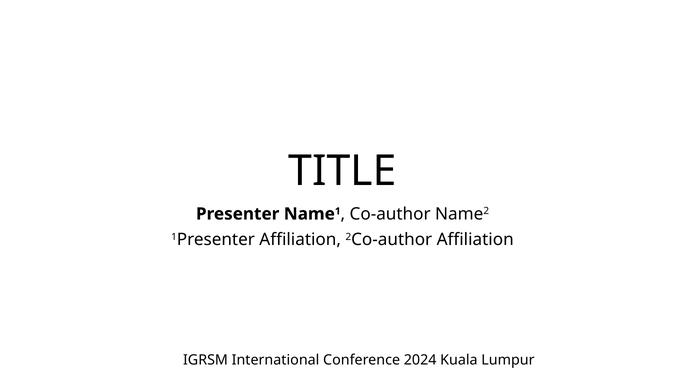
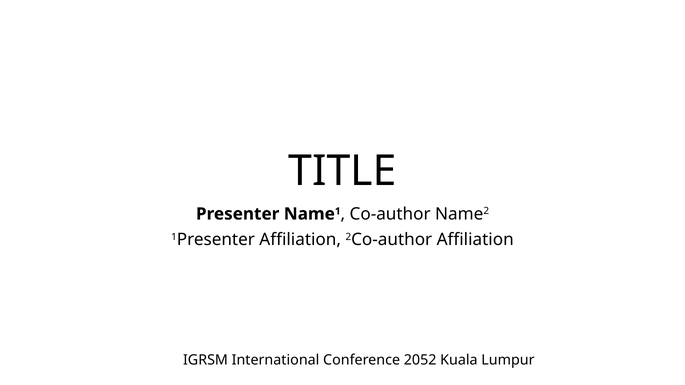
2024: 2024 -> 2052 (420, 360)
